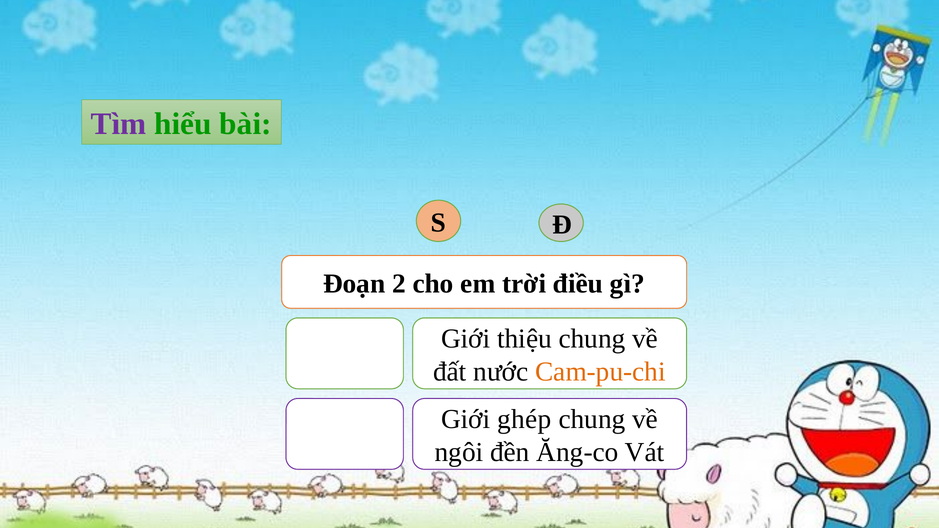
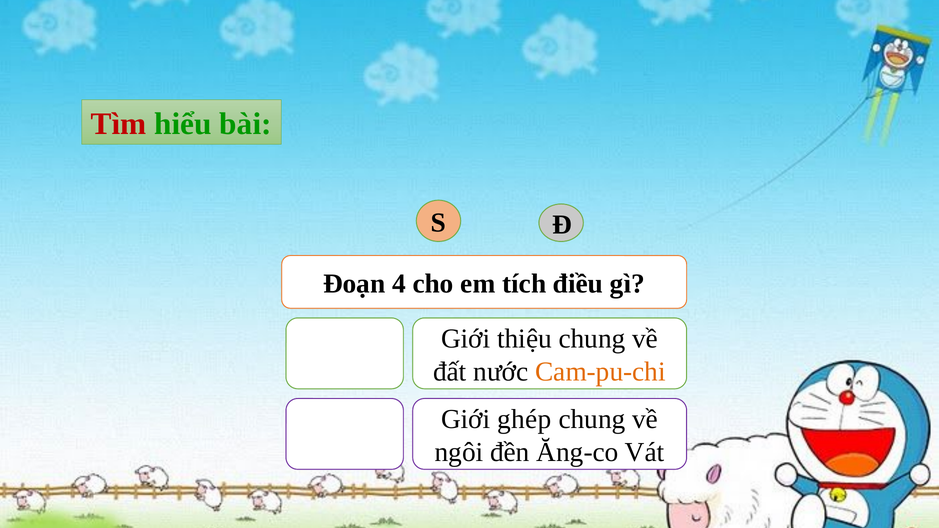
Tìm colour: purple -> red (119, 124)
2: 2 -> 4 (399, 284)
trời: trời -> tích (524, 284)
